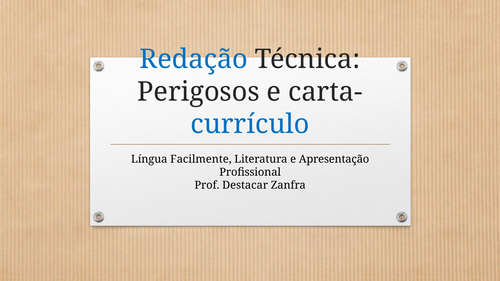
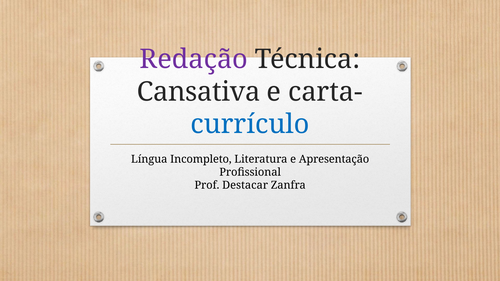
Redação colour: blue -> purple (194, 59)
Perigosos: Perigosos -> Cansativa (199, 92)
Facilmente: Facilmente -> Incompleto (201, 159)
